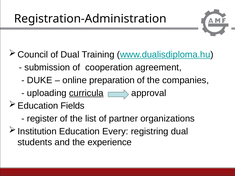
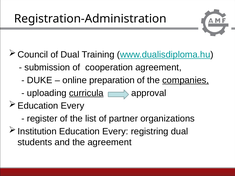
companies underline: none -> present (186, 80)
Fields: Fields -> Every (72, 106)
the experience: experience -> agreement (110, 143)
